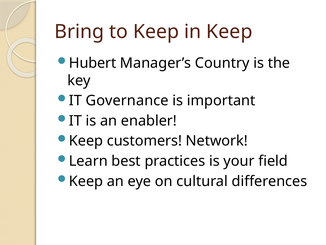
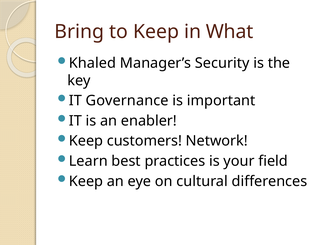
in Keep: Keep -> What (230, 32)
Hubert: Hubert -> Khaled (93, 63)
Country: Country -> Security (222, 63)
